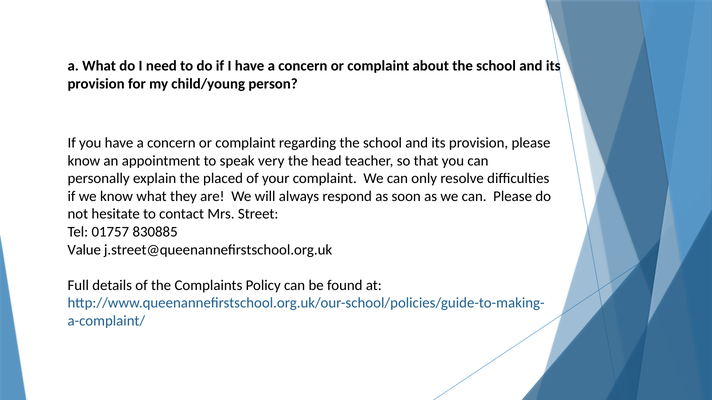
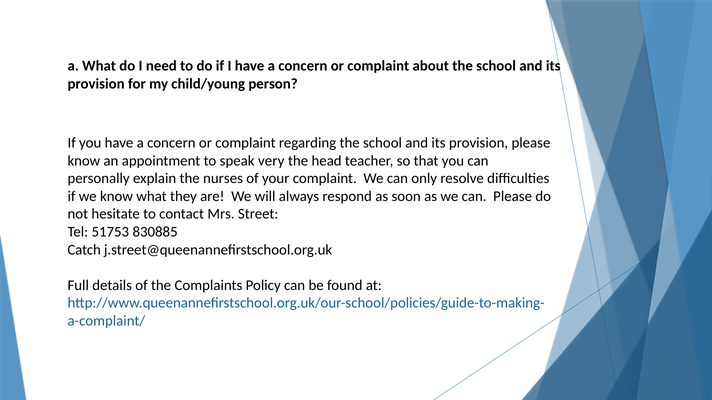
placed: placed -> nurses (223, 179)
01757: 01757 -> 51753 (110, 232)
Value: Value -> Catch (84, 250)
